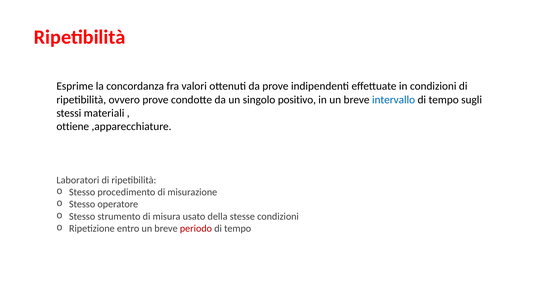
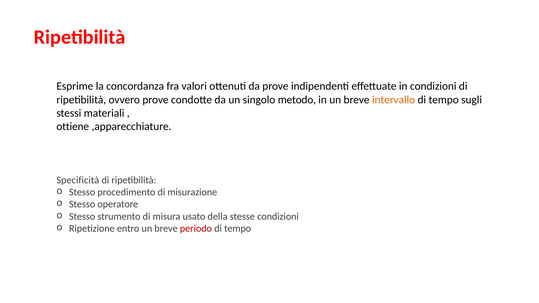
positivo: positivo -> metodo (297, 100)
intervallo colour: blue -> orange (394, 100)
Laboratori: Laboratori -> Specificità (78, 180)
